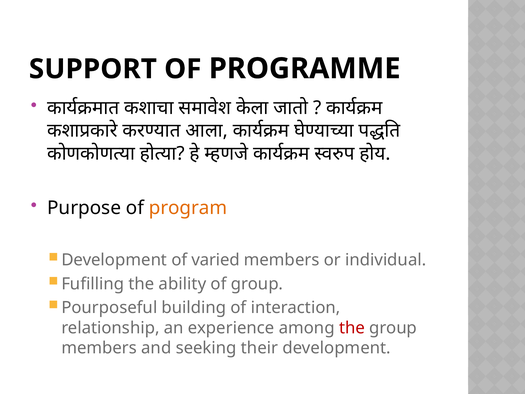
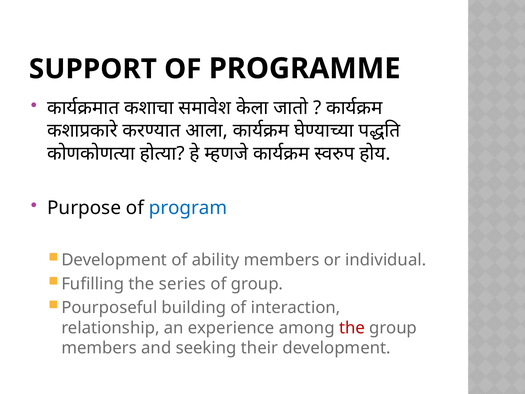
program colour: orange -> blue (188, 208)
varied: varied -> ability (216, 260)
ability: ability -> series (182, 284)
